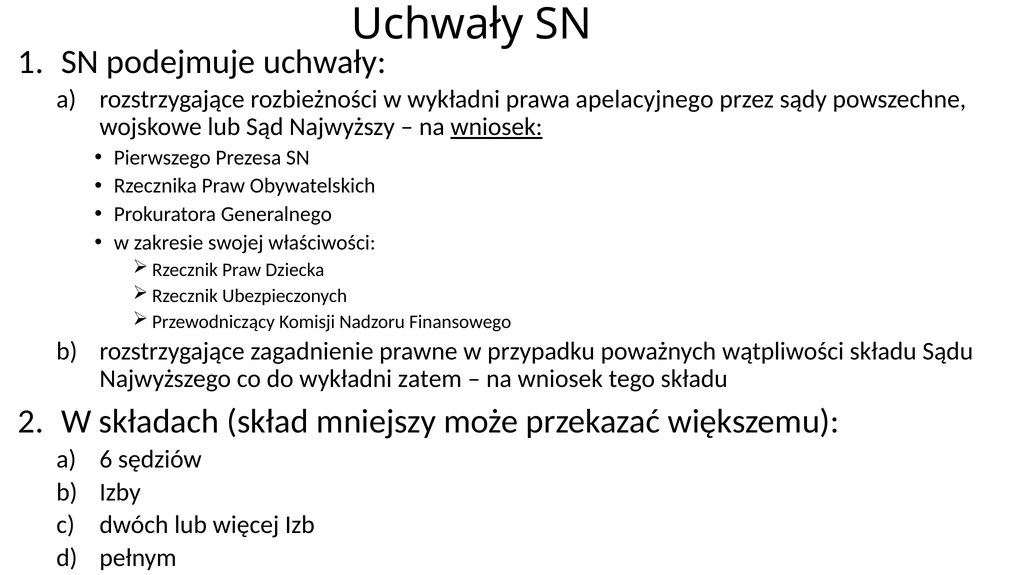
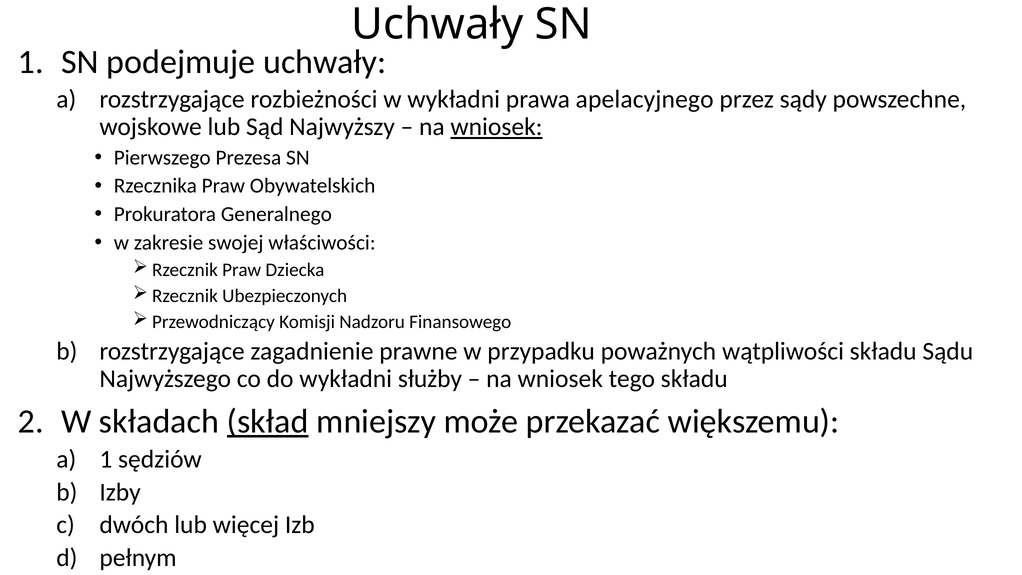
zatem: zatem -> służby (430, 379)
skład underline: none -> present (268, 421)
6: 6 -> 1 (106, 459)
